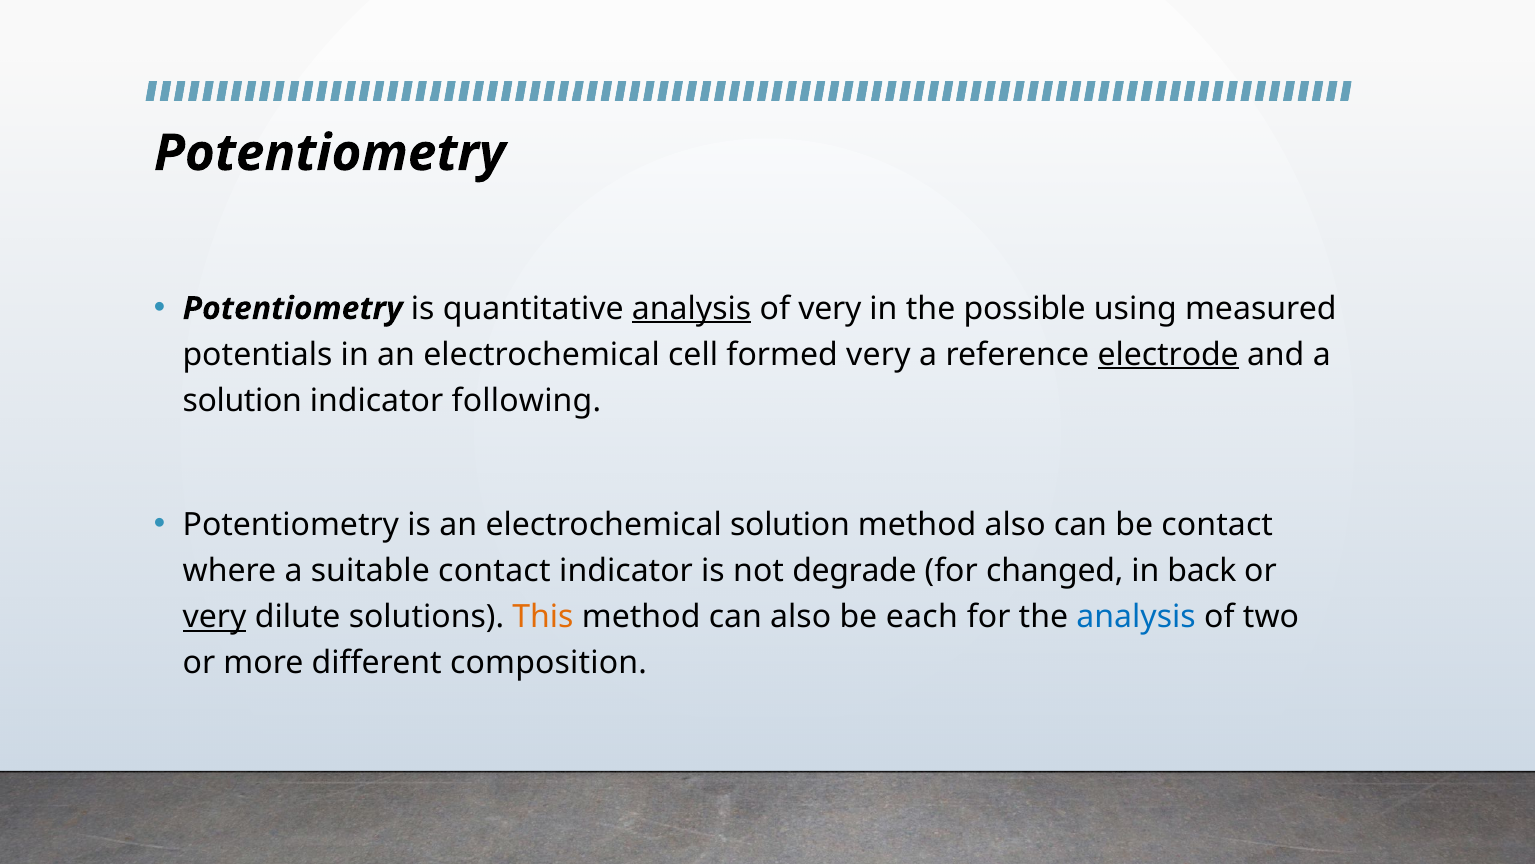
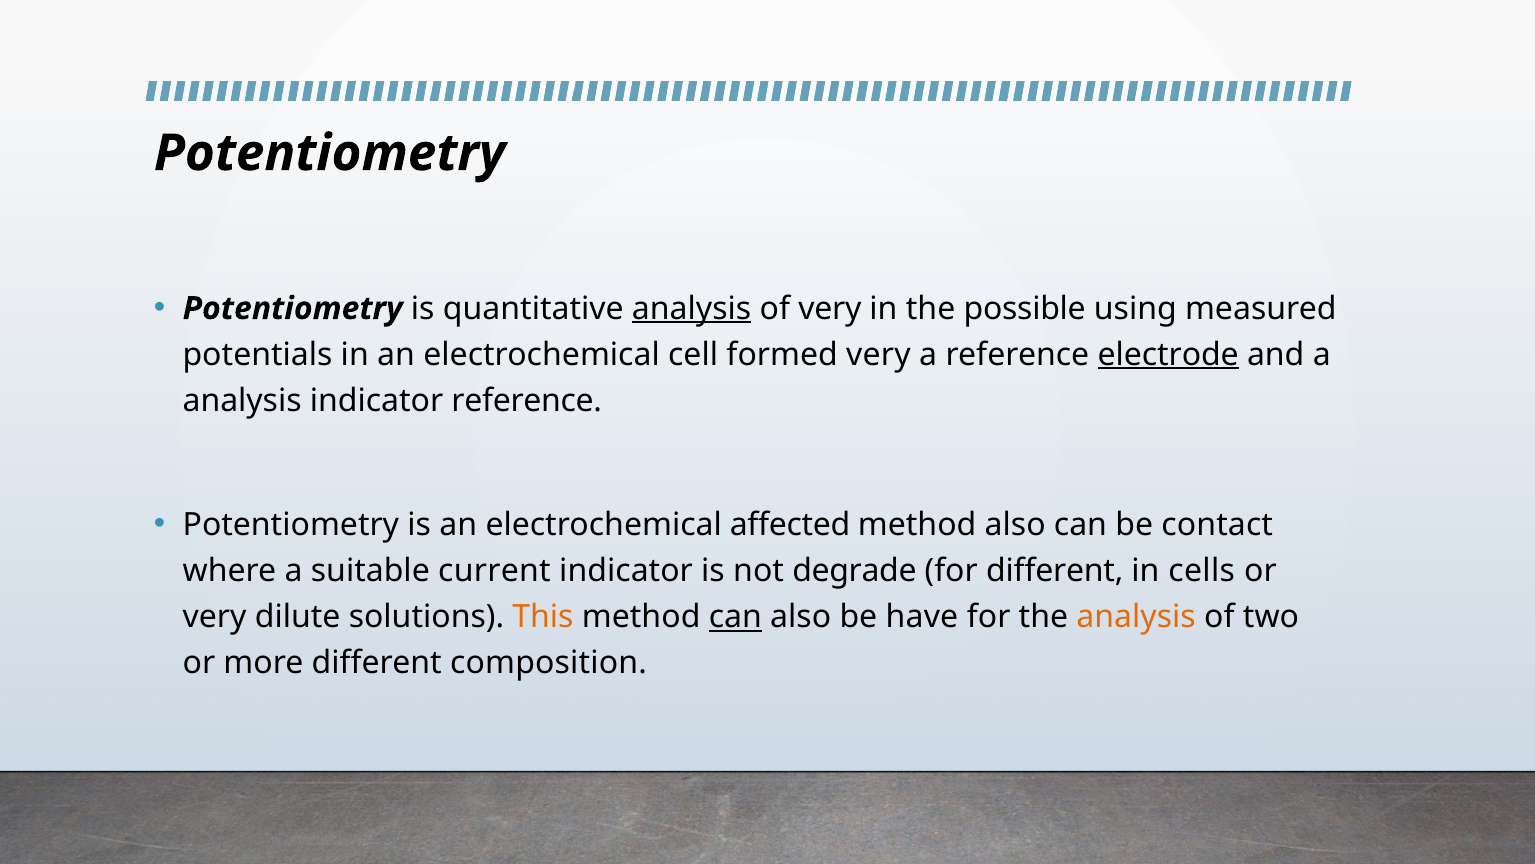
solution: solution -> analysis (242, 400)
indicator following: following -> reference (527, 400)
electrochemical solution: solution -> affected (790, 524)
suitable contact: contact -> current (494, 571)
for changed: changed -> different (1055, 571)
back: back -> cells (1202, 571)
very underline: present -> none (214, 617)
can underline: none -> present (735, 617)
each: each -> have (922, 617)
analysis colour: blue -> orange (1136, 617)
